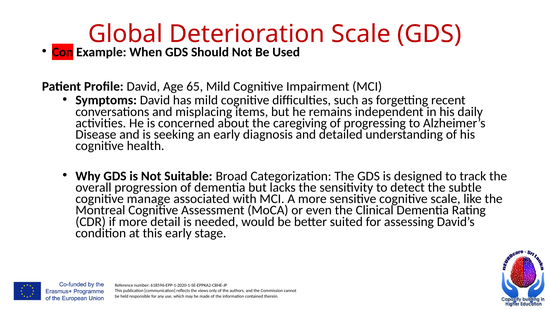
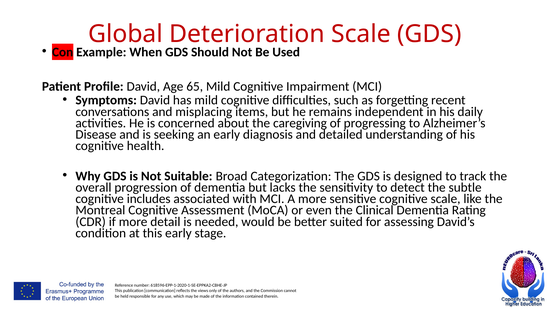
manage: manage -> includes (149, 199)
